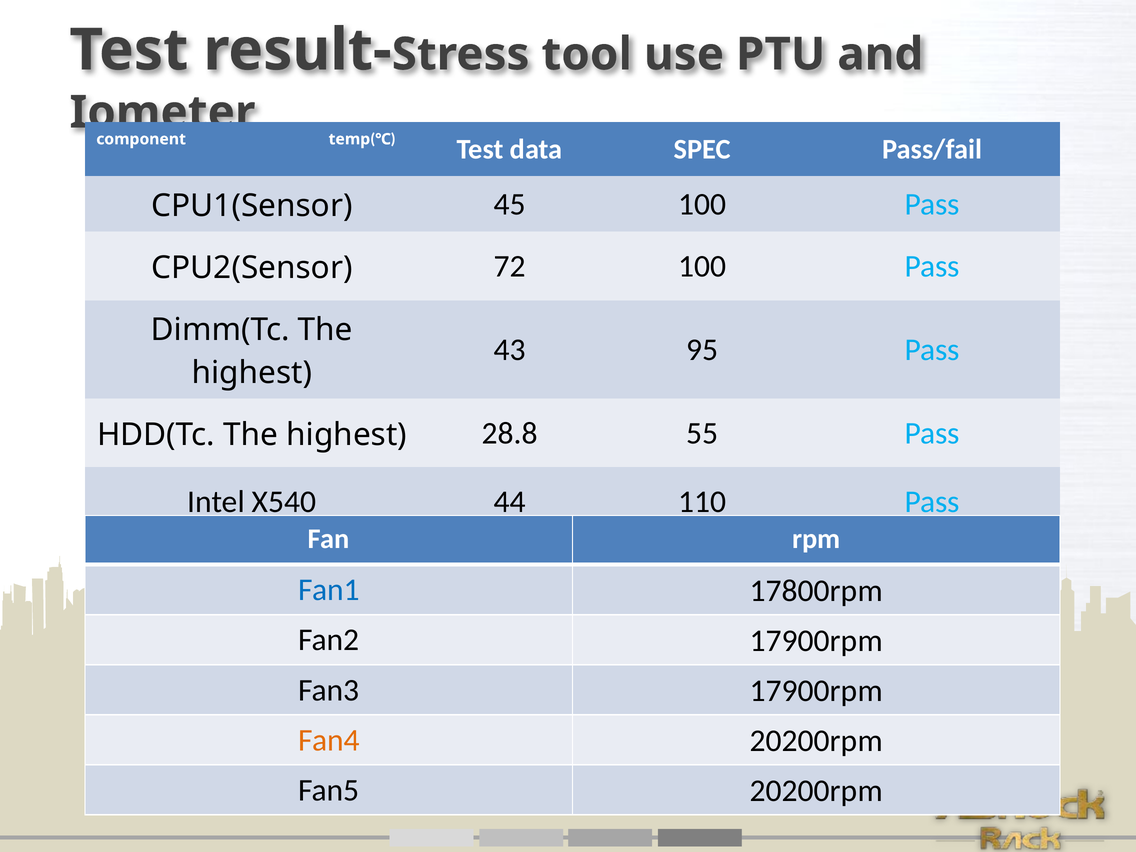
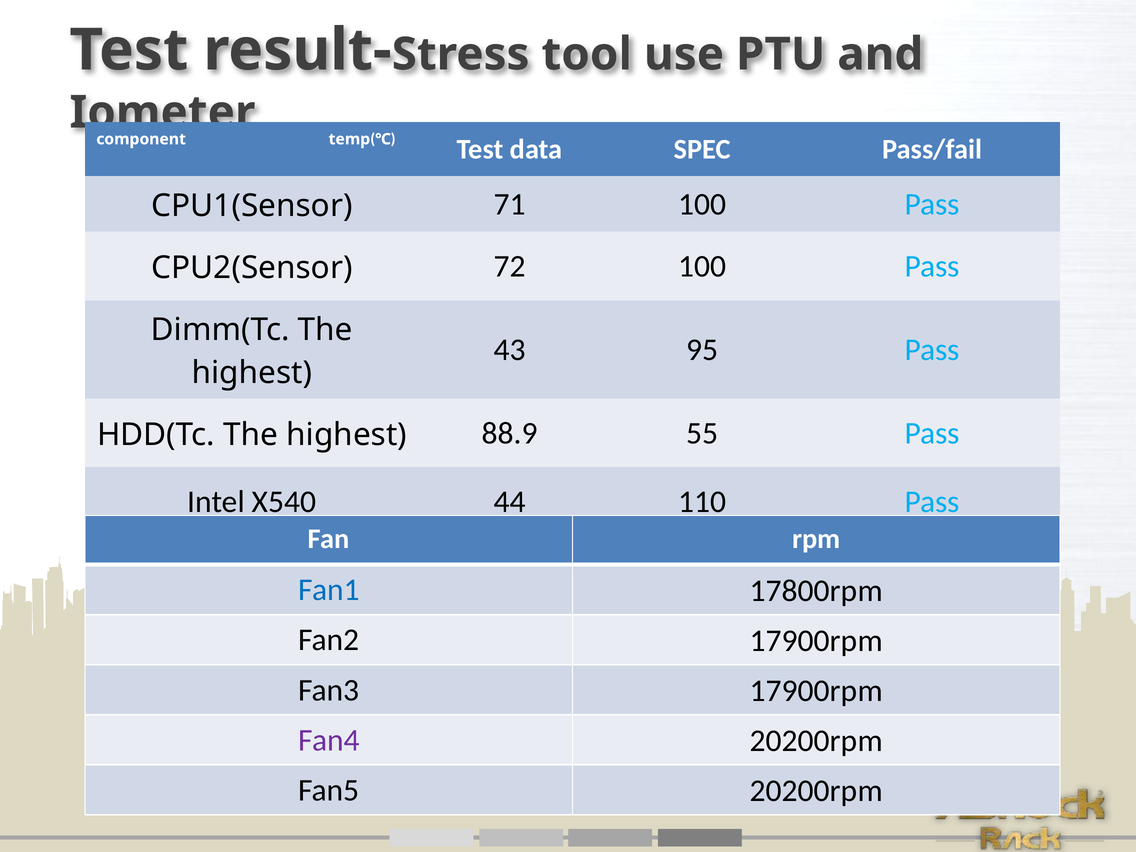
45: 45 -> 71 (510, 204)
28.8: 28.8 -> 88.9 (510, 433)
Fan4 colour: orange -> purple (329, 740)
